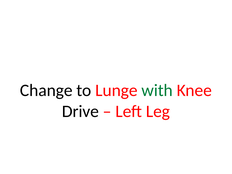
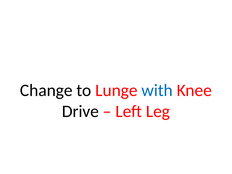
with colour: green -> blue (157, 90)
